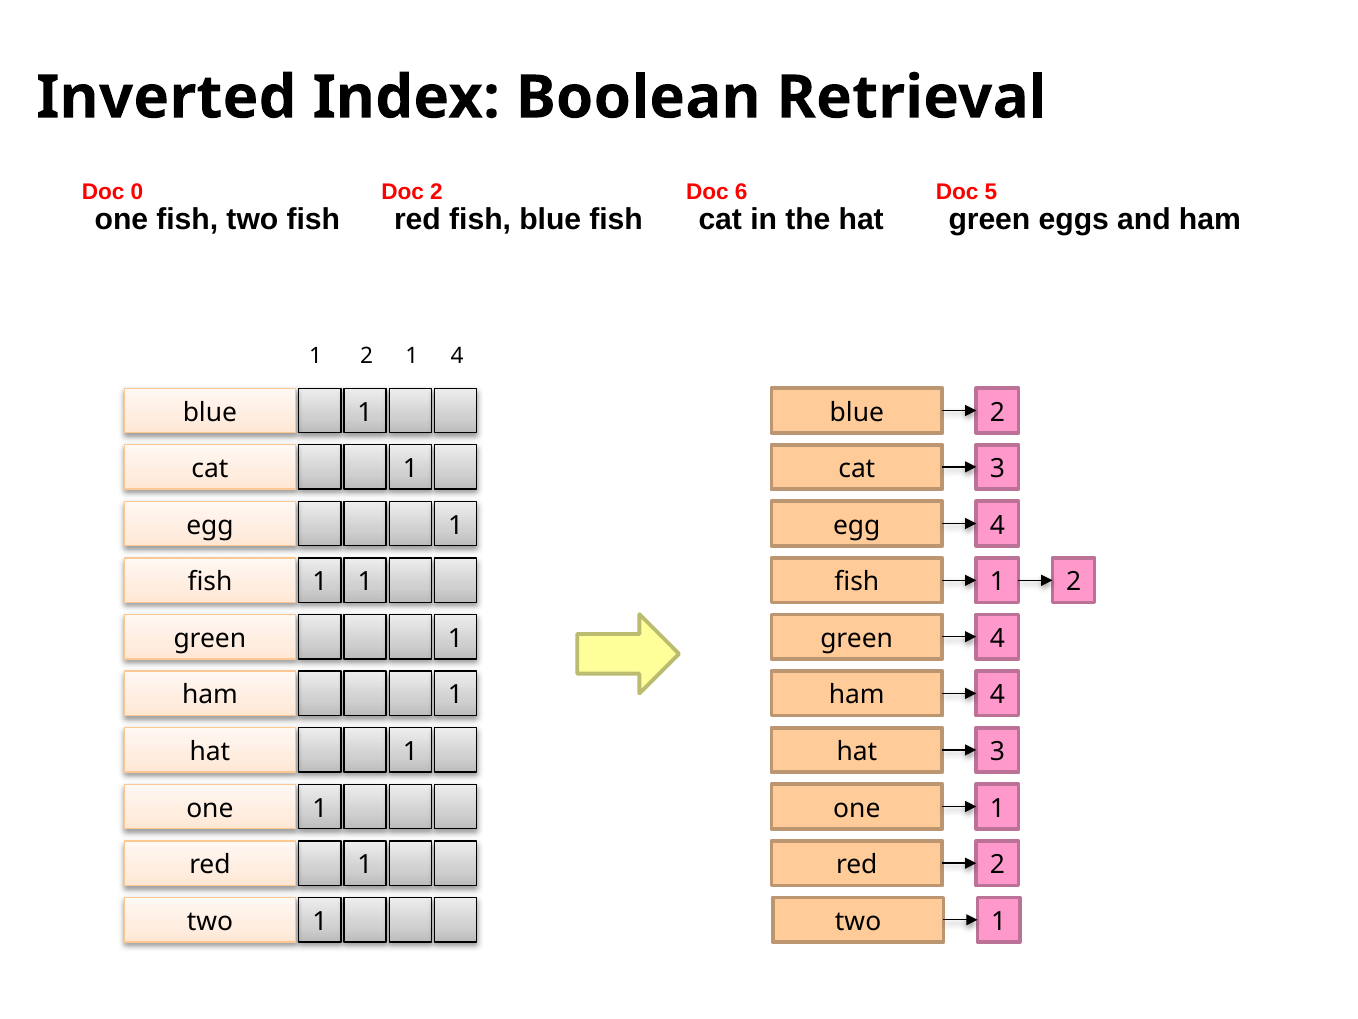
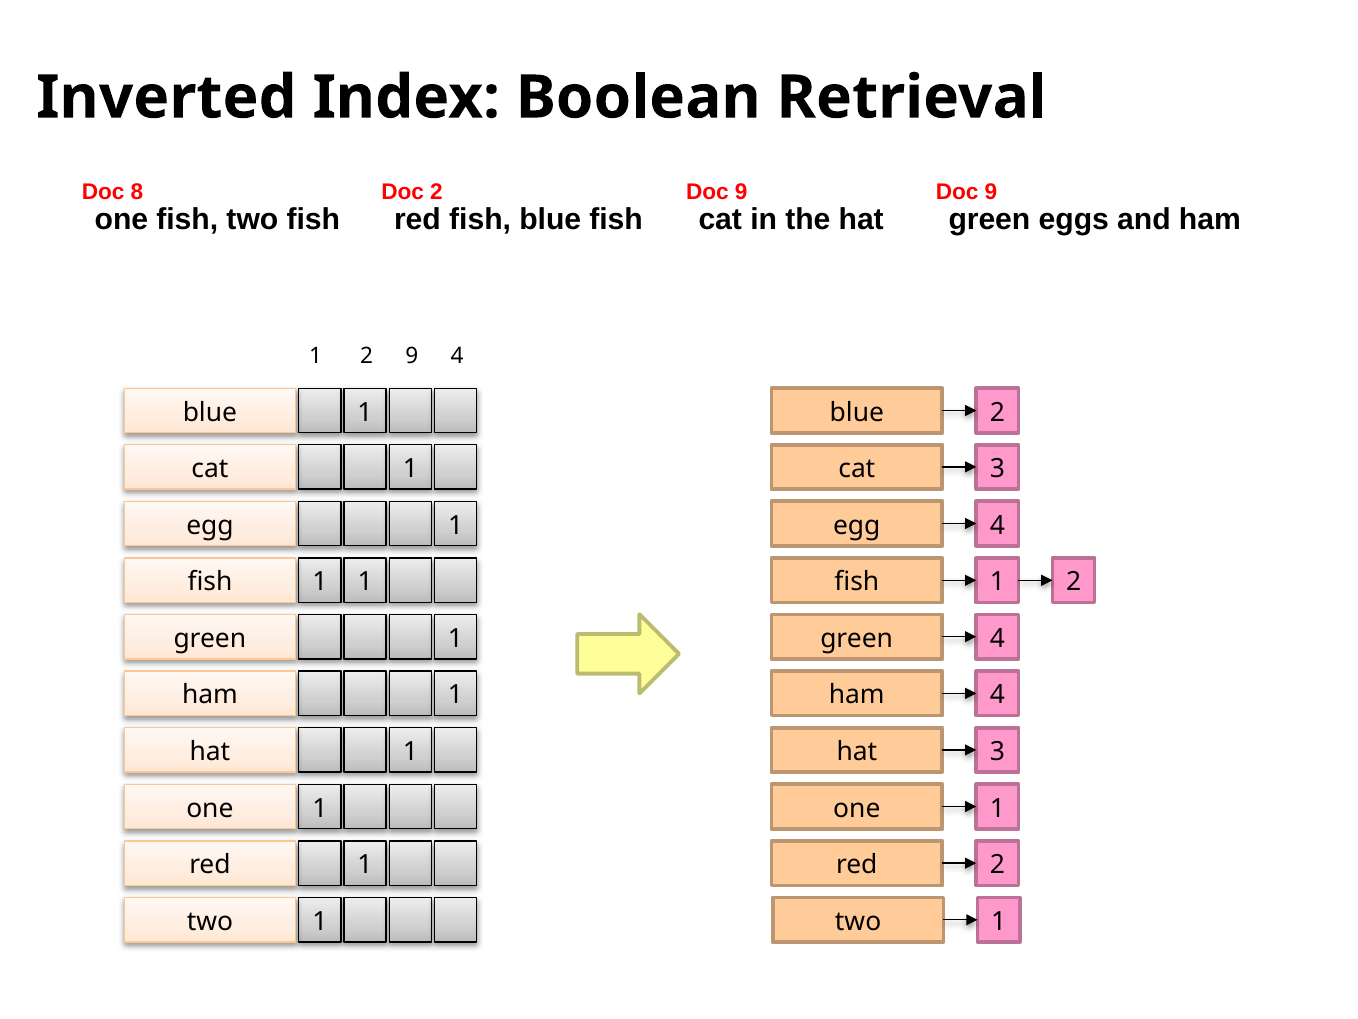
0: 0 -> 8 (137, 192)
6: 6 -> 9 (741, 192)
5: 5 -> 9 (991, 192)
1 2 1: 1 -> 9 (412, 356)
